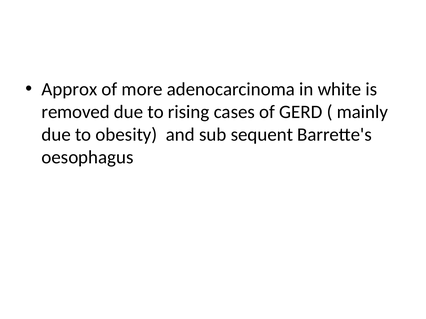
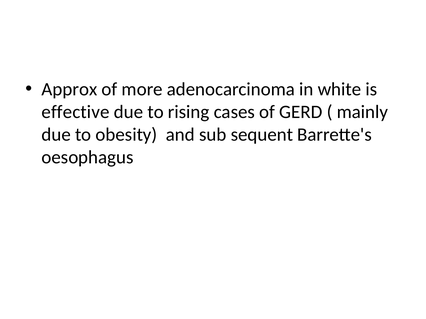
removed: removed -> effective (76, 112)
